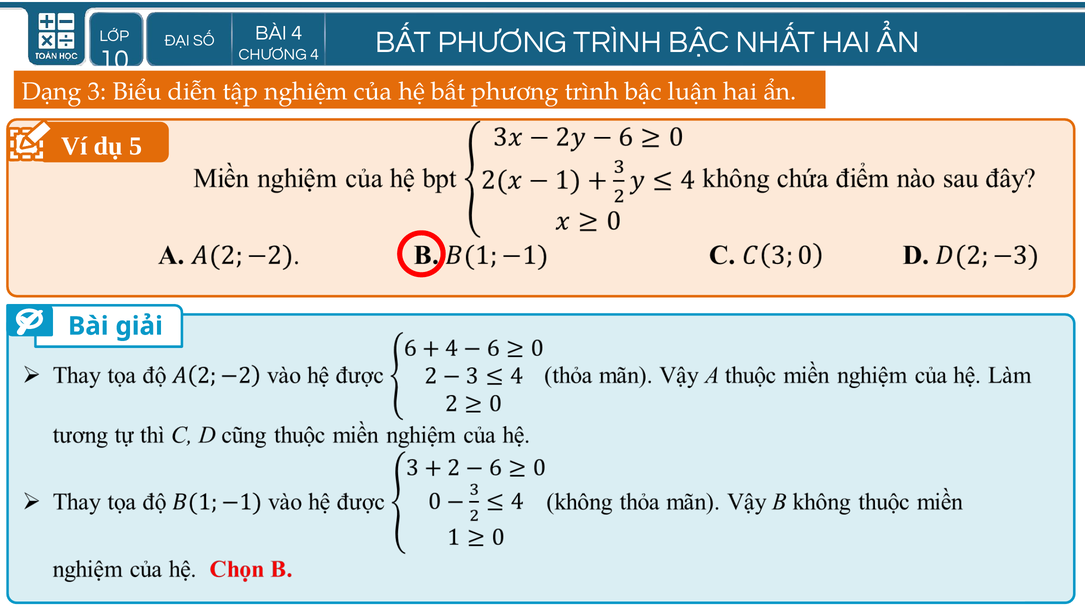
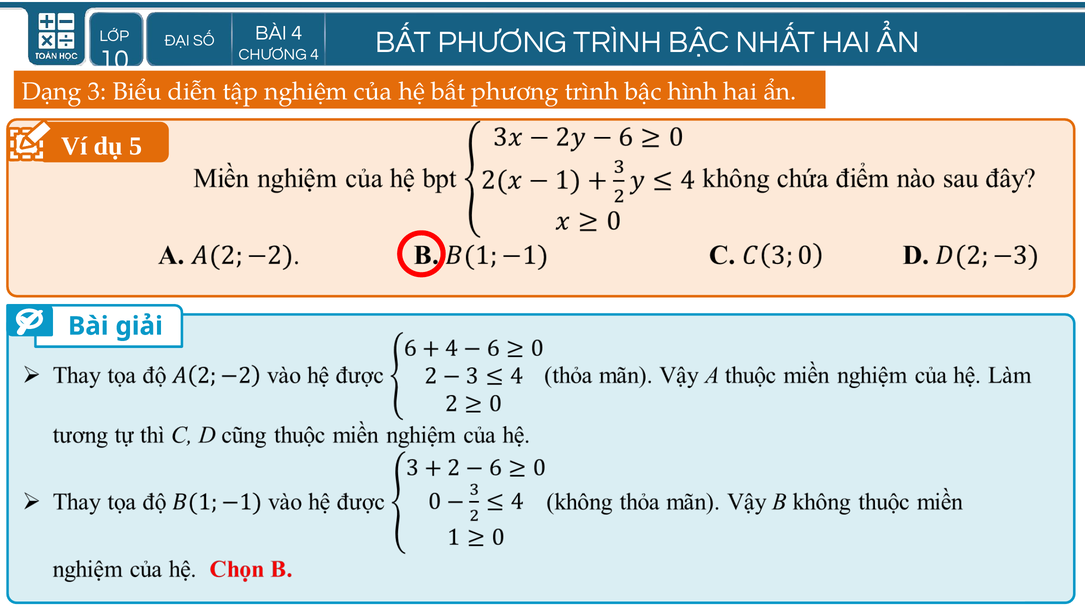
luận: luận -> hình (693, 91)
